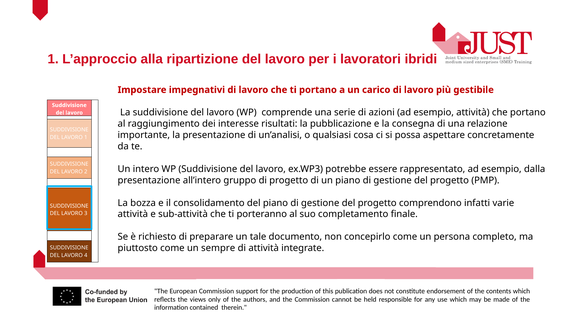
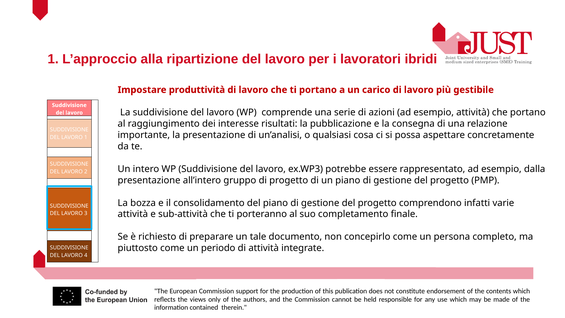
impegnativi: impegnativi -> produttività (197, 90)
sempre: sempre -> periodo (218, 248)
